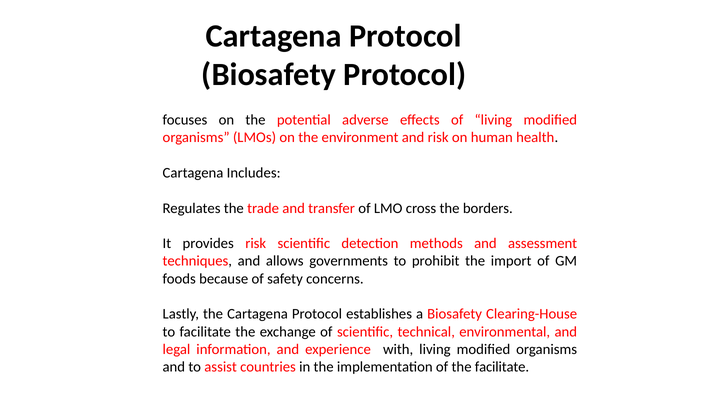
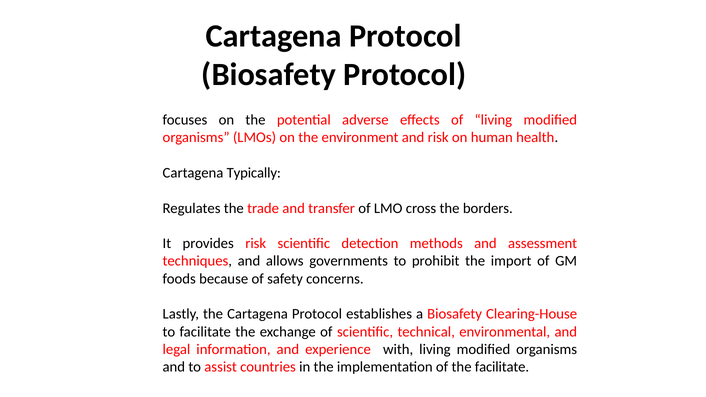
Includes: Includes -> Typically (254, 173)
